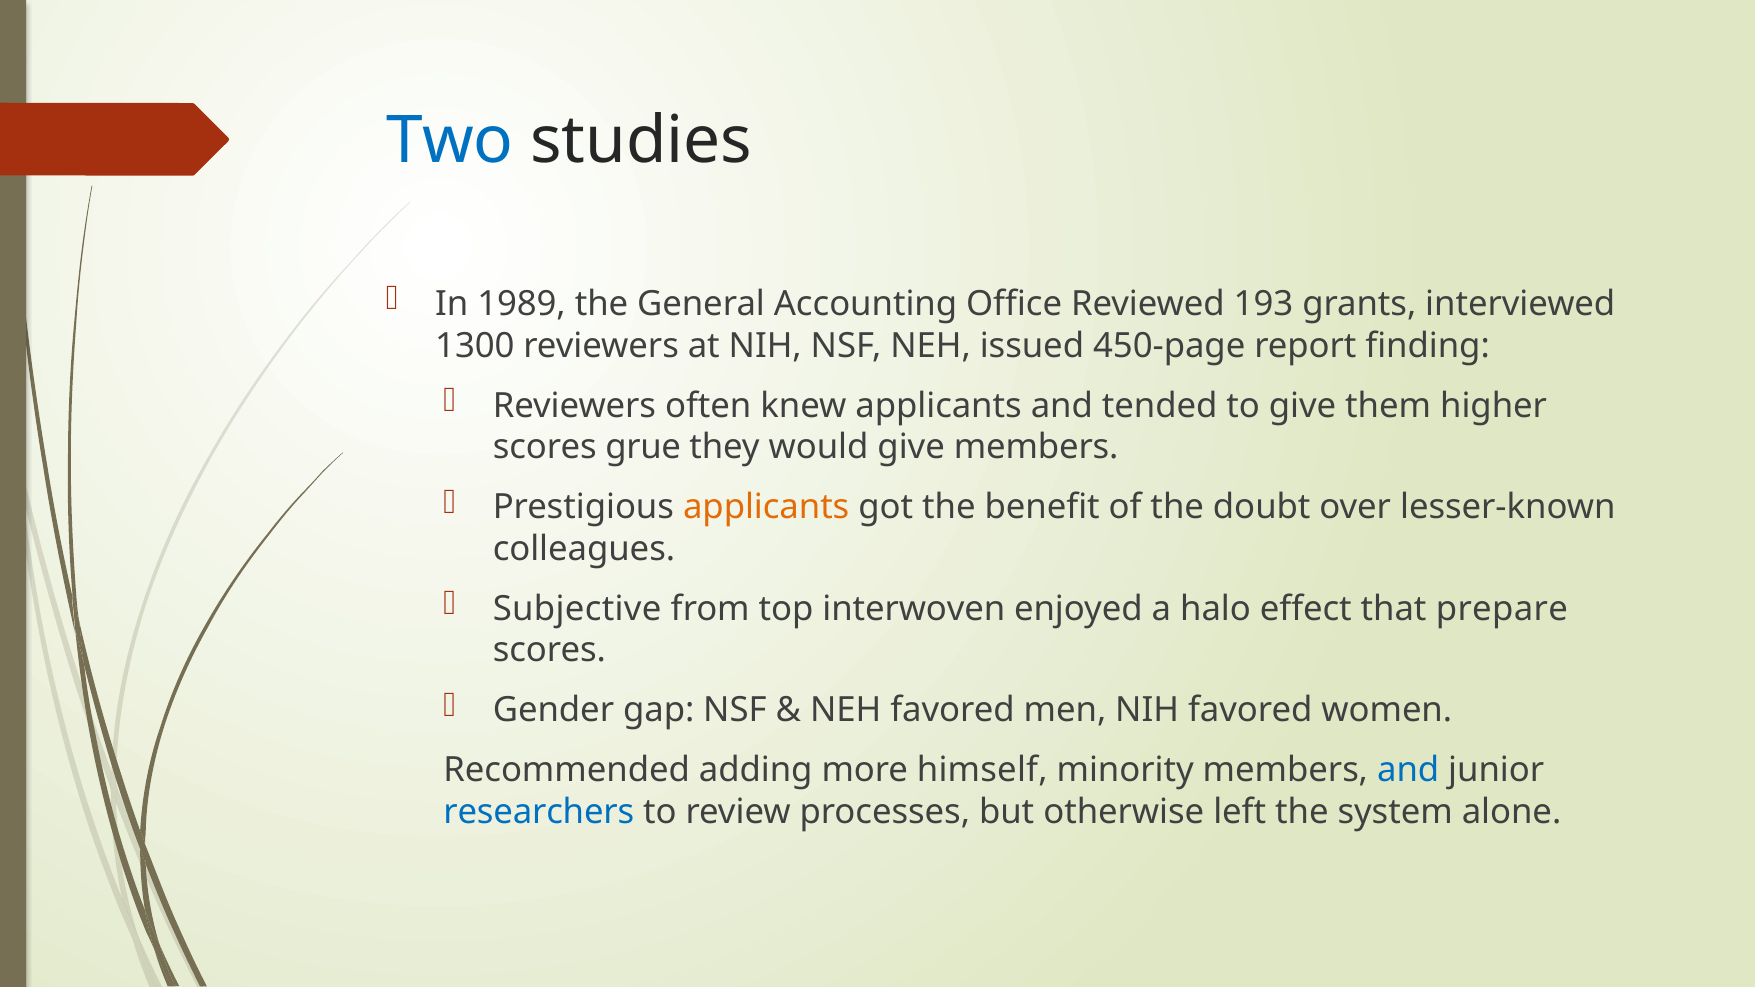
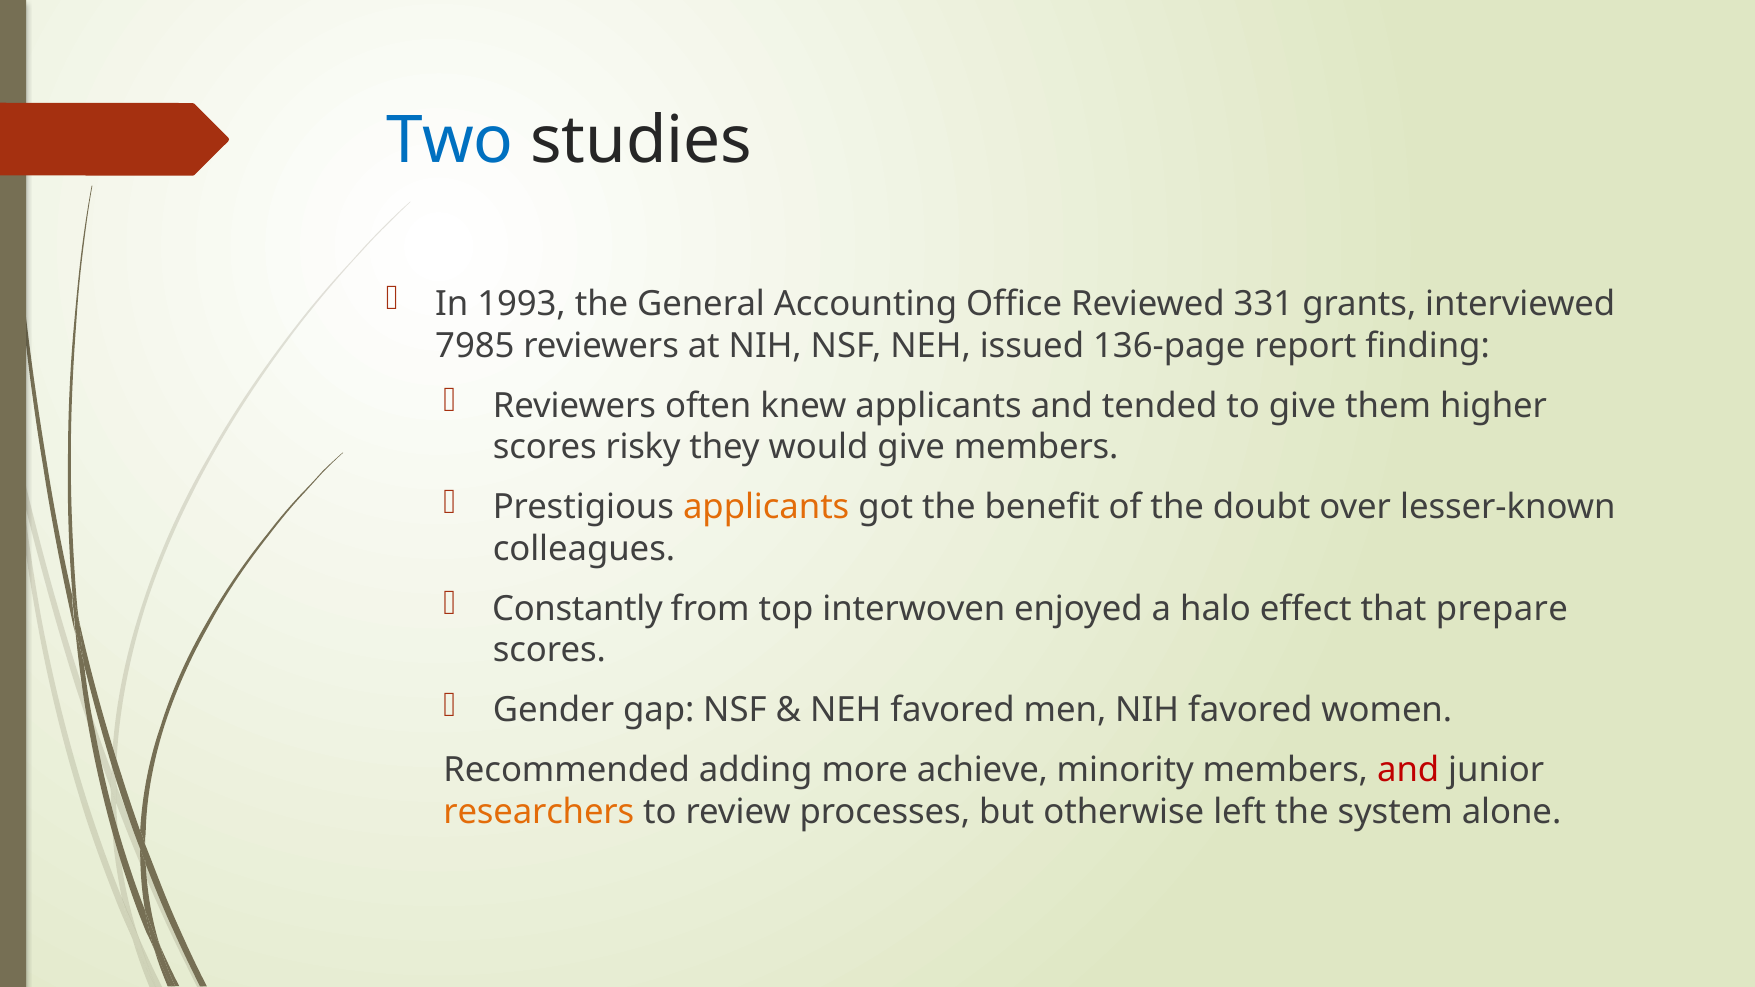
1989: 1989 -> 1993 (522, 304)
193: 193 -> 331 (1263, 304)
1300: 1300 -> 7985 (475, 346)
450-page: 450-page -> 136-page (1169, 346)
grue: grue -> risky (643, 447)
Subjective: Subjective -> Constantly (577, 609)
himself: himself -> achieve (982, 771)
and colour: blue -> red (1408, 771)
researchers colour: blue -> orange (539, 812)
